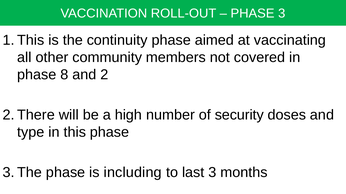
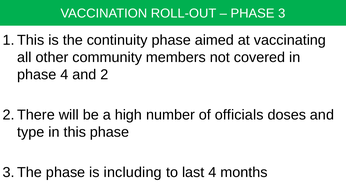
phase 8: 8 -> 4 (64, 75)
security: security -> officials (239, 115)
last 3: 3 -> 4 (212, 173)
